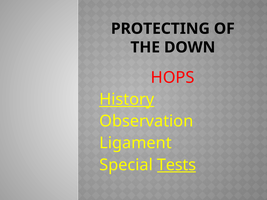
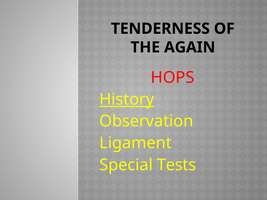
PROTECTING: PROTECTING -> TENDERNESS (160, 29)
DOWN: DOWN -> AGAIN (190, 47)
Tests underline: present -> none (176, 165)
